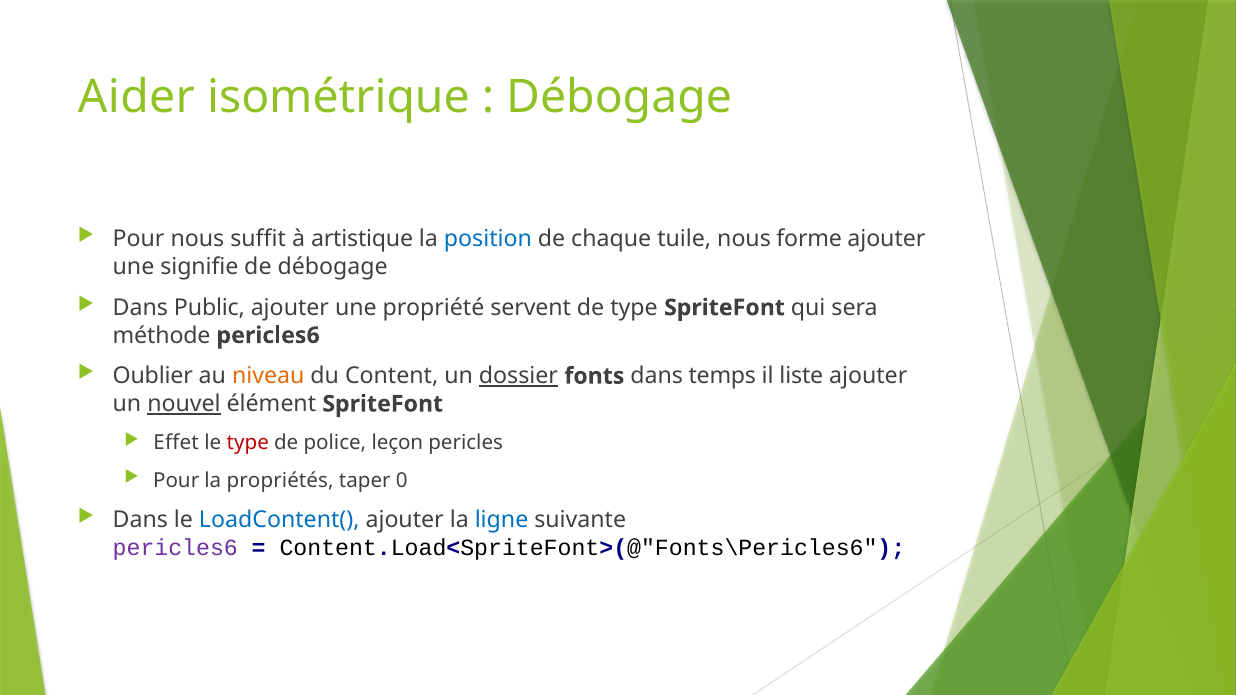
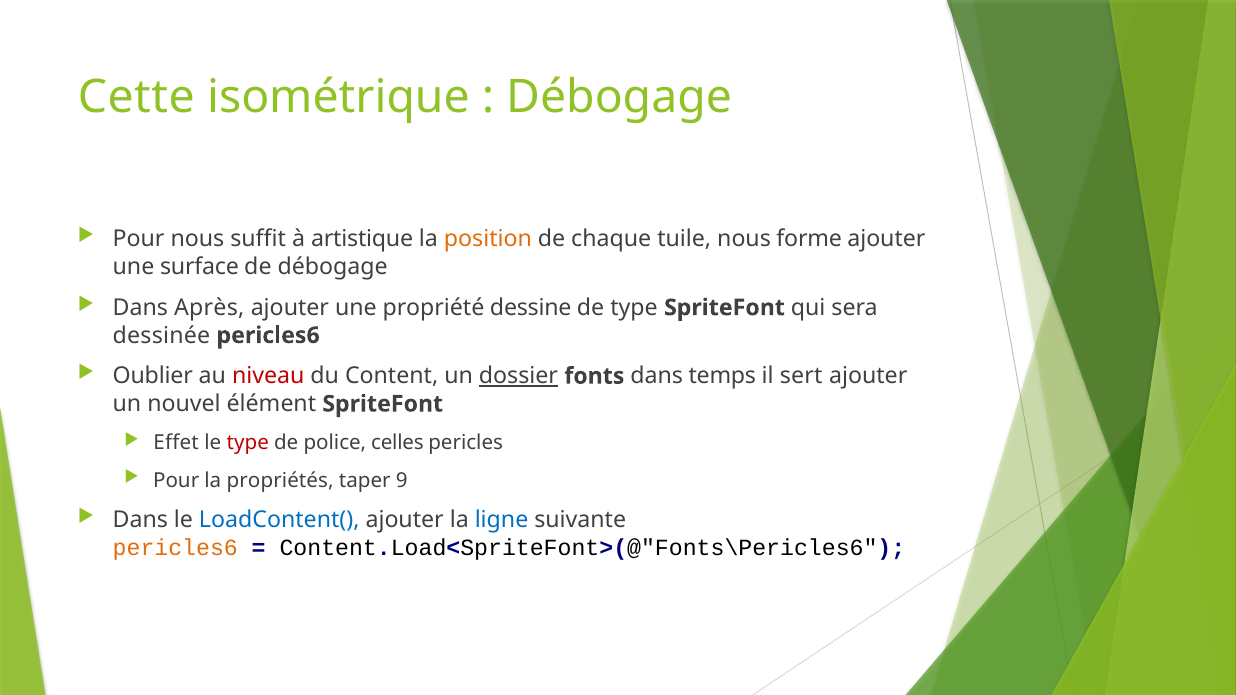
Aider: Aider -> Cette (136, 97)
position colour: blue -> orange (488, 239)
signifie: signifie -> surface (199, 267)
Public: Public -> Après (209, 308)
servent: servent -> dessine (531, 308)
méthode: méthode -> dessinée (161, 336)
niveau colour: orange -> red (268, 376)
liste: liste -> sert (801, 376)
nouvel underline: present -> none (184, 404)
leçon: leçon -> celles (397, 443)
0: 0 -> 9 (402, 481)
pericles6 colour: purple -> orange (175, 548)
